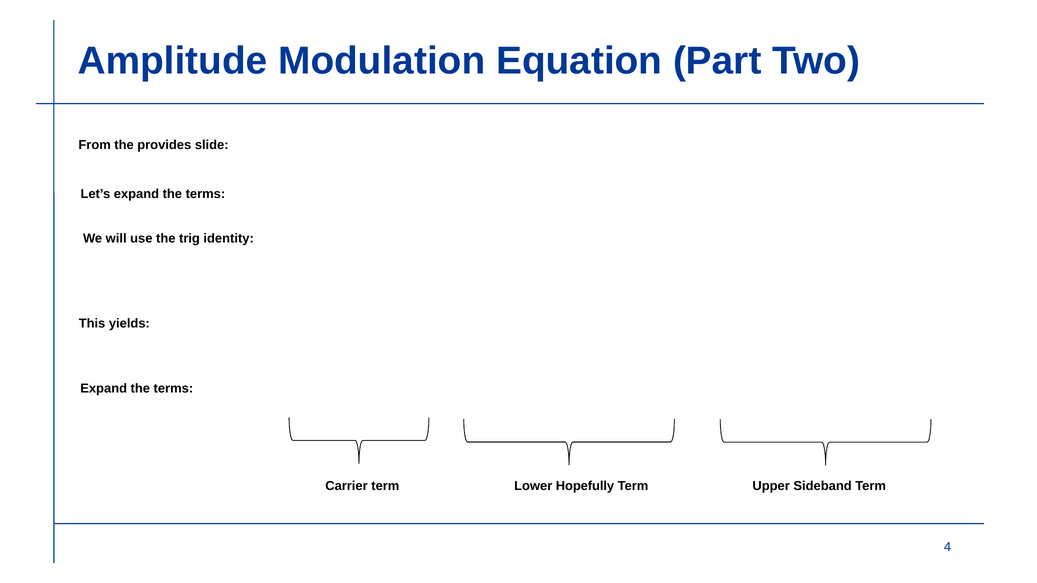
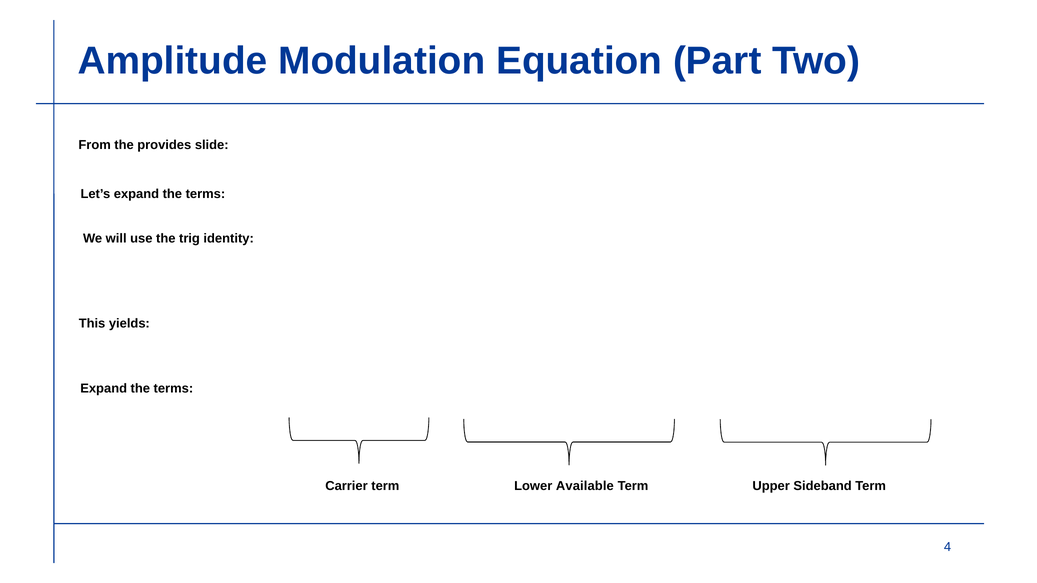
Hopefully: Hopefully -> Available (585, 486)
